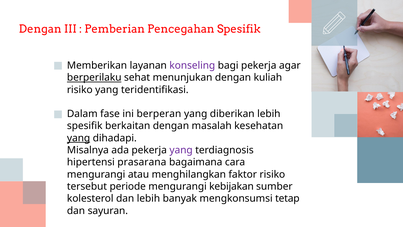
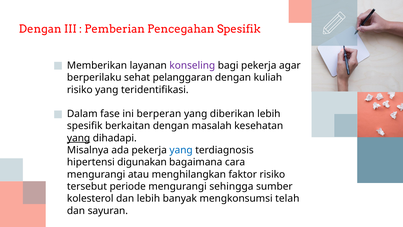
berperilaku underline: present -> none (94, 77)
menunjukan: menunjukan -> pelanggaran (183, 77)
yang colour: purple -> blue (181, 150)
prasarana: prasarana -> digunakan (142, 162)
kebijakan: kebijakan -> sehingga (231, 186)
tetap: tetap -> telah (287, 198)
